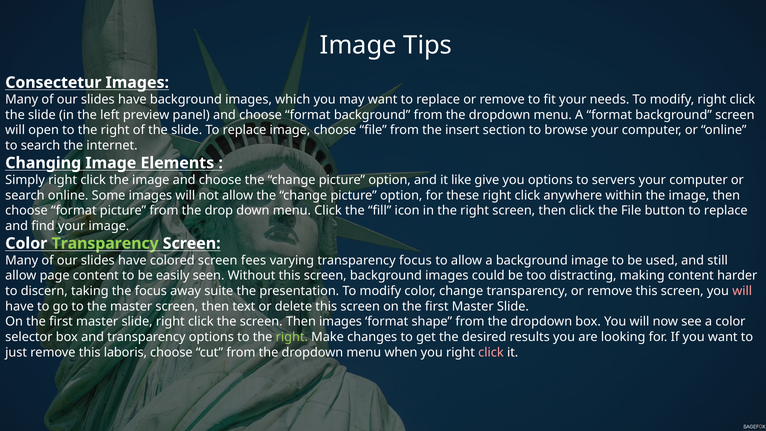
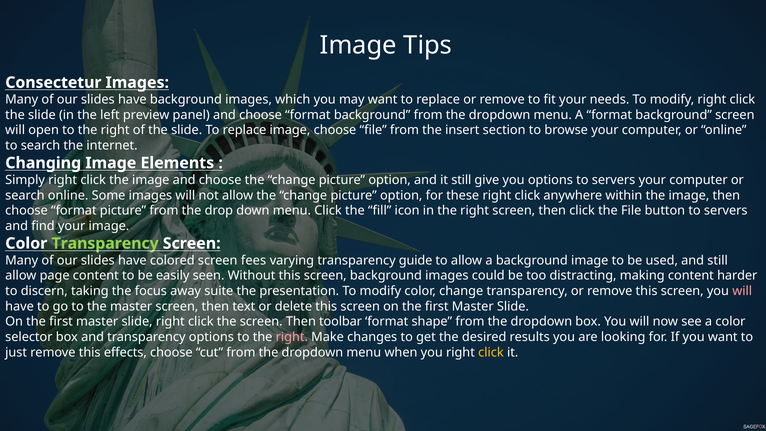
it like: like -> still (461, 180)
button to replace: replace -> servers (726, 211)
transparency focus: focus -> guide (416, 260)
Then images: images -> toolbar (341, 322)
right colour: light green -> pink (292, 337)
laboris: laboris -> effects (125, 352)
click colour: pink -> yellow (491, 352)
